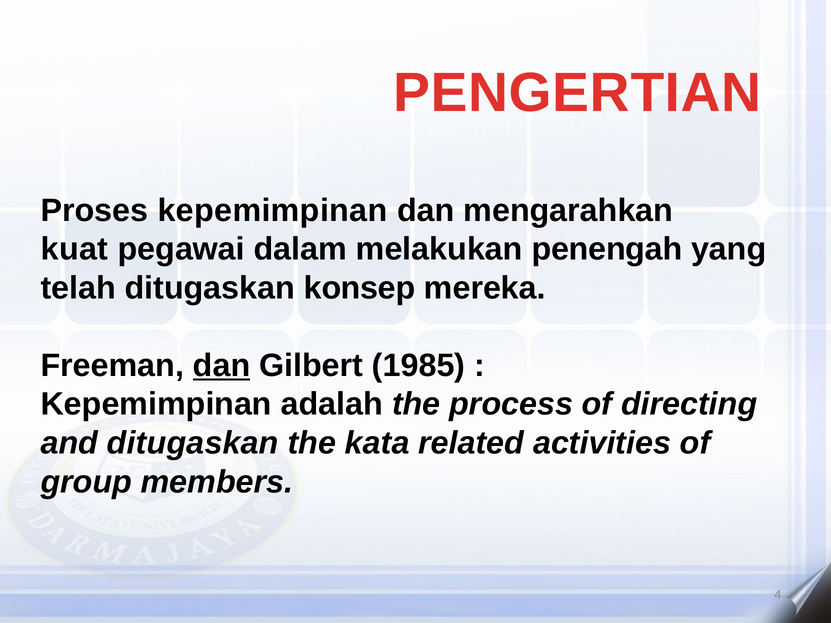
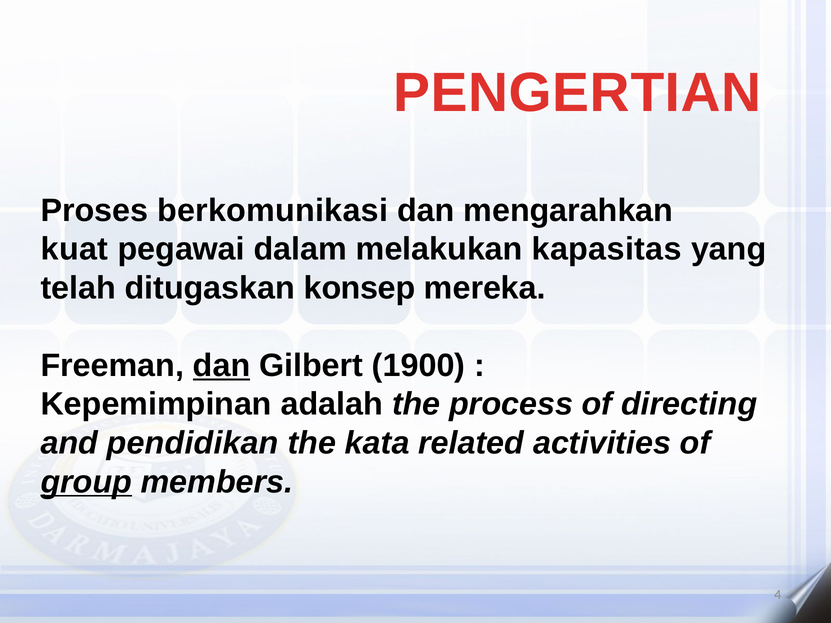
Proses kepemimpinan: kepemimpinan -> berkomunikasi (273, 210)
penengah: penengah -> kapasitas (607, 249)
1985: 1985 -> 1900 (419, 366)
and ditugaskan: ditugaskan -> pendidikan (193, 443)
group underline: none -> present (86, 482)
